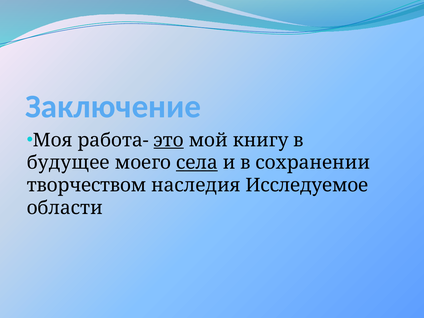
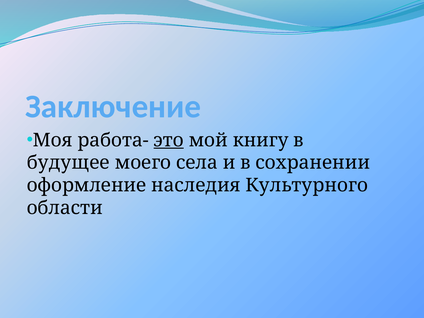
села underline: present -> none (197, 163)
творчеством: творчеством -> оформление (87, 185)
Исследуемое: Исследуемое -> Культурного (307, 185)
